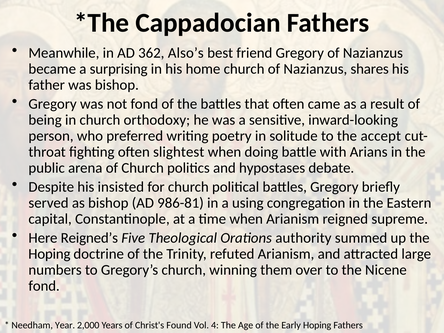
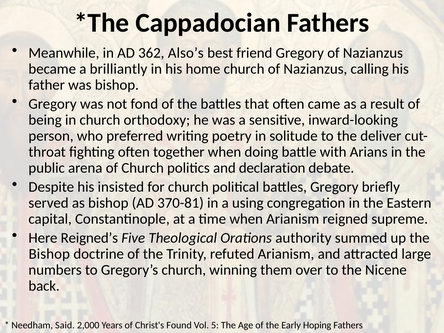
surprising: surprising -> brilliantly (119, 69)
shares: shares -> calling (370, 69)
accept: accept -> deliver (381, 136)
slightest: slightest -> together (179, 152)
hypostases: hypostases -> declaration (272, 168)
986-81: 986-81 -> 370-81 (181, 203)
Hoping: Hoping -> Bishop (49, 254)
fond: fond -> back (44, 286)
Year: Year -> Said (65, 325)
4: 4 -> 5 (215, 325)
